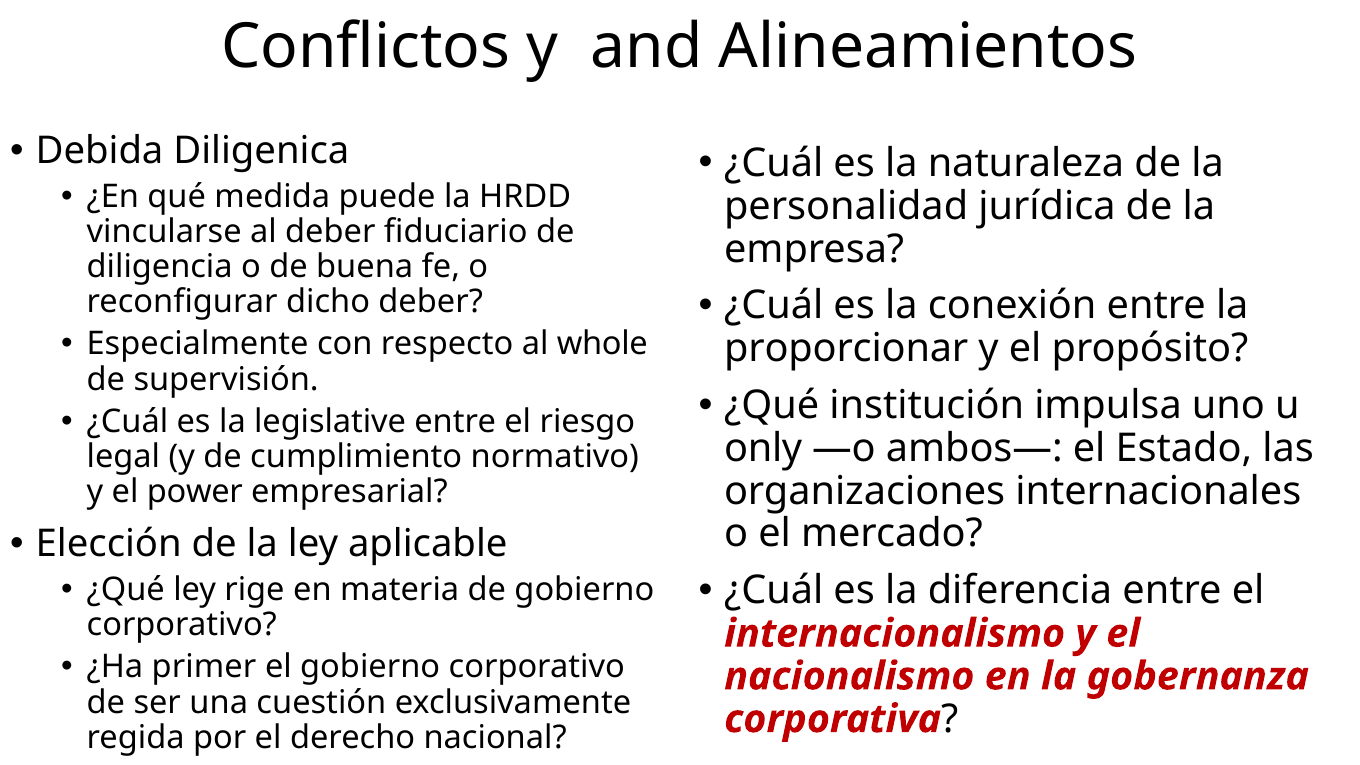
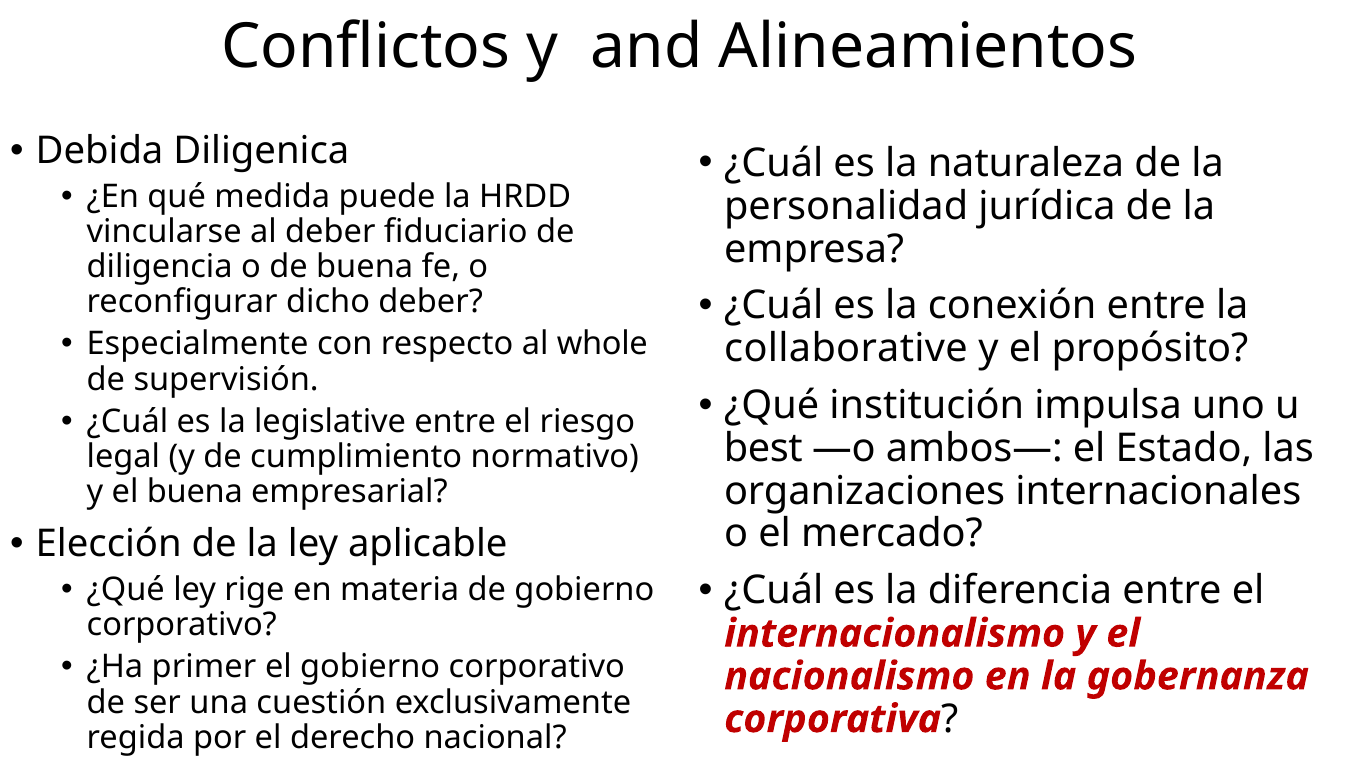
proporcionar: proporcionar -> collaborative (846, 349)
only: only -> best (763, 448)
el power: power -> buena (195, 492)
